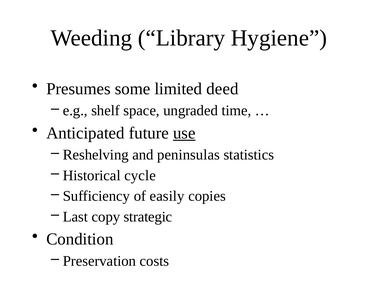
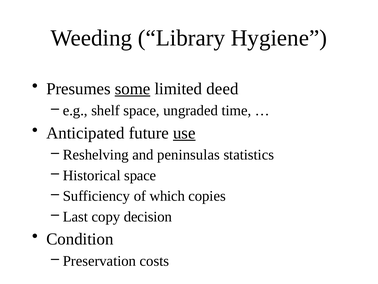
some underline: none -> present (133, 89)
Historical cycle: cycle -> space (140, 175)
easily: easily -> which (167, 196)
strategic: strategic -> decision (148, 216)
